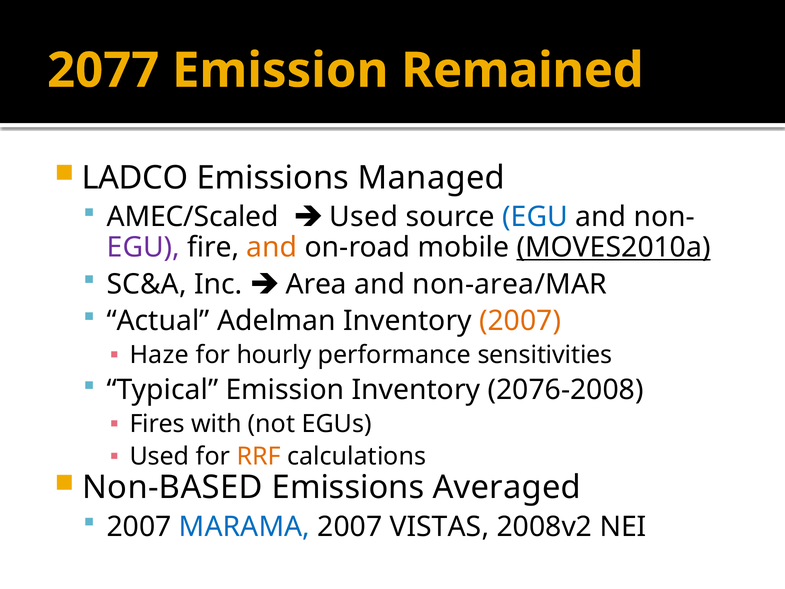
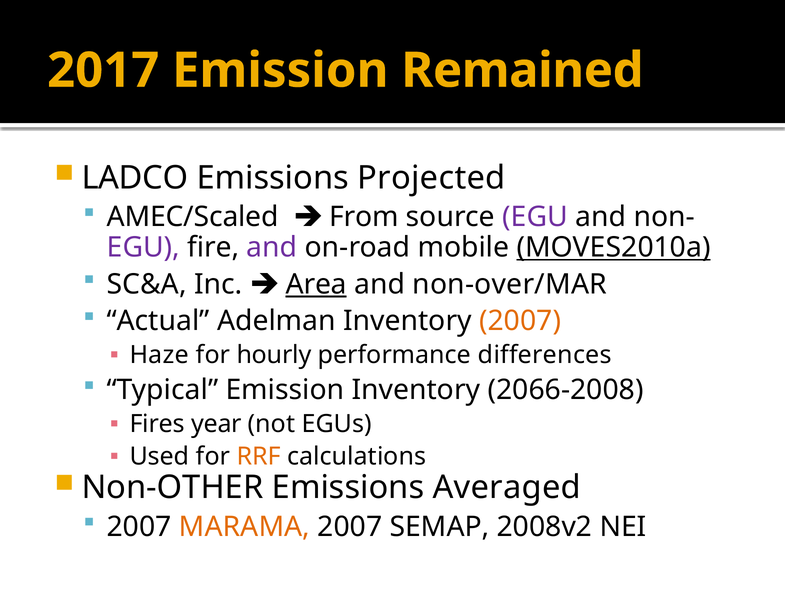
2077: 2077 -> 2017 (103, 71)
Managed: Managed -> Projected (431, 178)
Used: Used -> From (364, 217)
EGU colour: blue -> purple (535, 217)
and colour: orange -> purple (272, 247)
Area underline: none -> present (316, 284)
non-area/MAR: non-area/MAR -> non-over/MAR (510, 284)
sensitivities: sensitivities -> differences (545, 355)
2076-2008: 2076-2008 -> 2066-2008 (566, 390)
with: with -> year (217, 424)
Non-BASED: Non-BASED -> Non-OTHER (172, 487)
MARAMA colour: blue -> orange (244, 526)
VISTAS: VISTAS -> SEMAP (439, 526)
